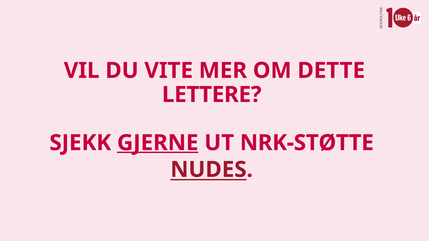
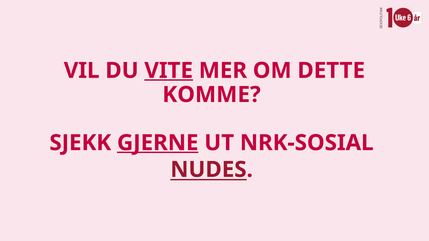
VITE underline: none -> present (169, 71)
LETTERE: LETTERE -> KOMME (212, 95)
NRK-STØTTE: NRK-STØTTE -> NRK-SOSIAL (307, 143)
